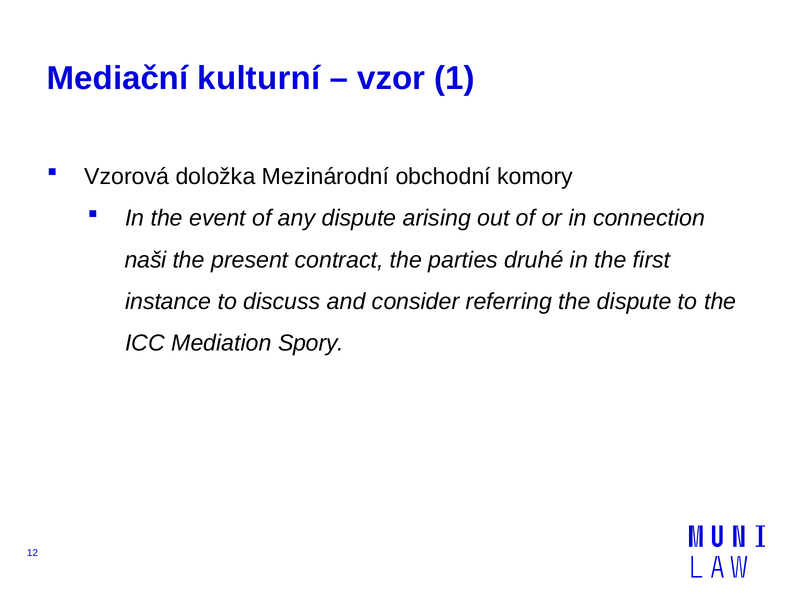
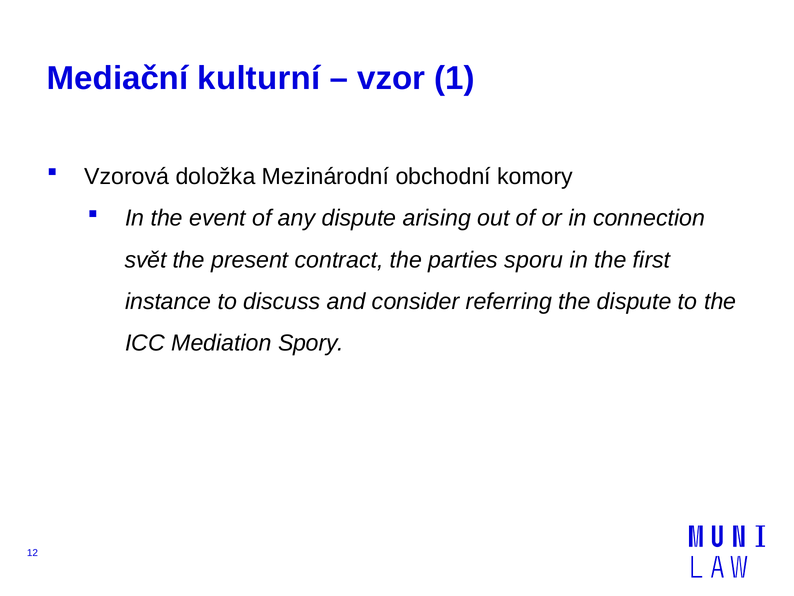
naši: naši -> svět (146, 260)
druhé: druhé -> sporu (534, 260)
